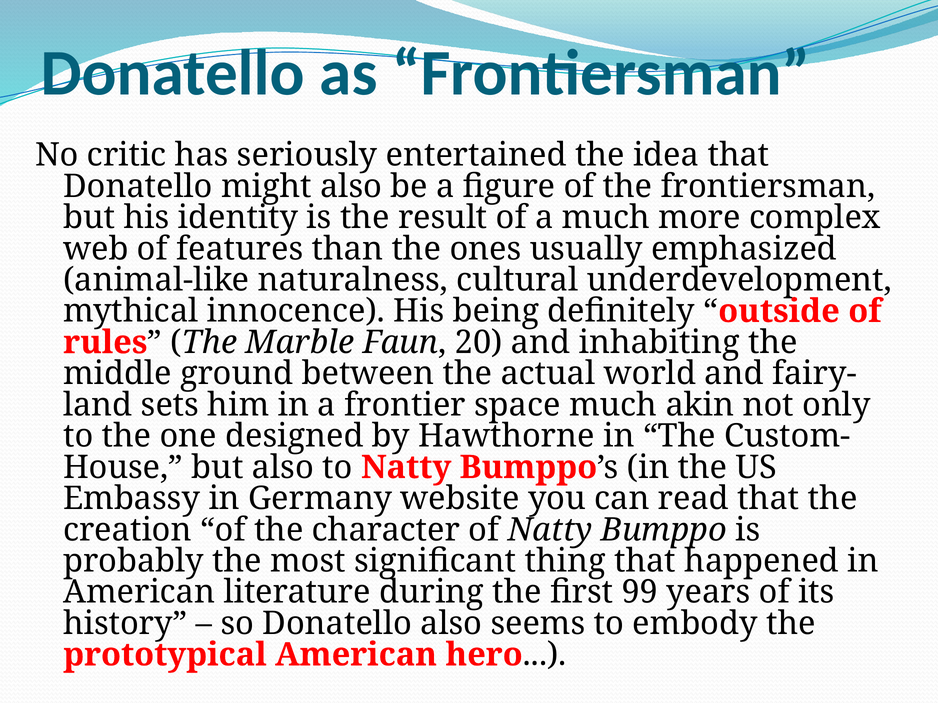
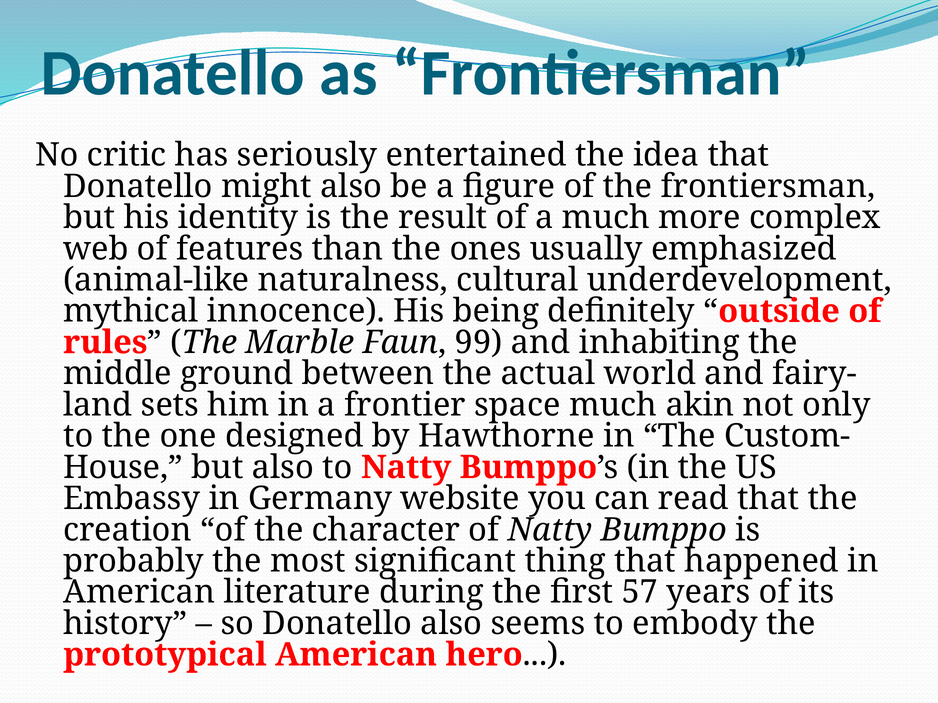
20: 20 -> 99 (479, 343)
99: 99 -> 57 (640, 593)
